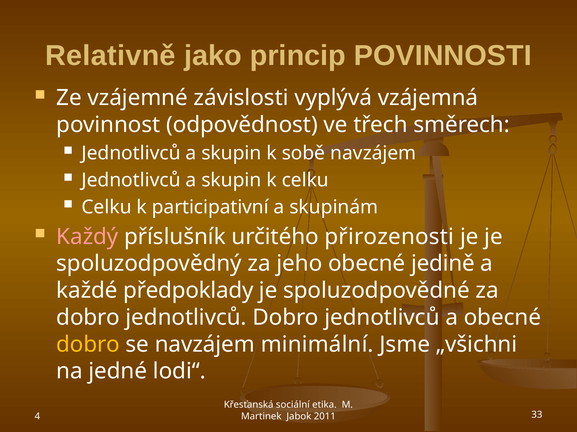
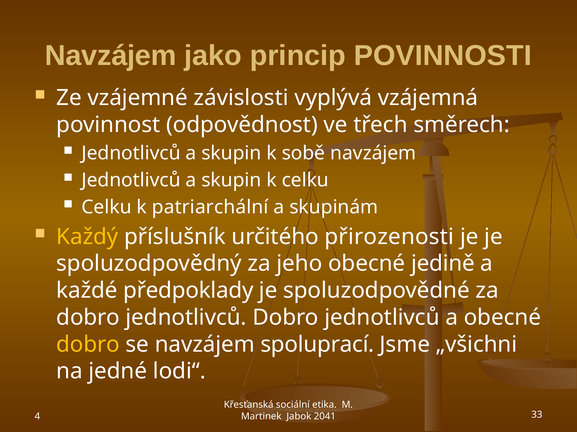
Relativně: Relativně -> Navzájem (111, 56)
participativní: participativní -> patriarchální (210, 207)
Každý colour: pink -> yellow (87, 237)
minimální: minimální -> spoluprací (317, 345)
2011: 2011 -> 2041 (325, 417)
